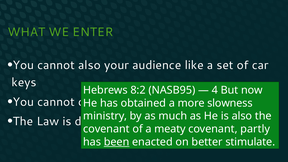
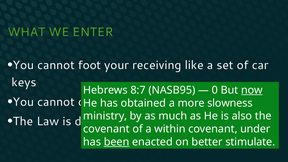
cannot also: also -> foot (90, 65)
audience: audience -> receiving (157, 65)
8:2: 8:2 -> 8:7 (138, 90)
4: 4 -> 0 (215, 90)
now underline: none -> present (252, 90)
meaty: meaty -> within (170, 129)
partly: partly -> under (255, 129)
